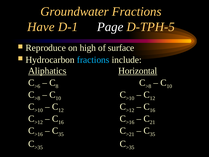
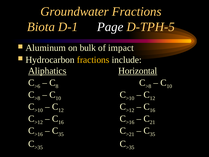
Have: Have -> Biota (41, 27)
Reproduce: Reproduce -> Aluminum (46, 48)
high: high -> bulk (88, 48)
surface: surface -> impact (121, 48)
fractions colour: light blue -> yellow (93, 60)
